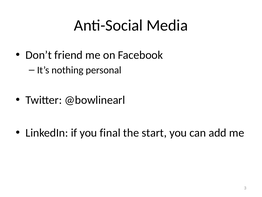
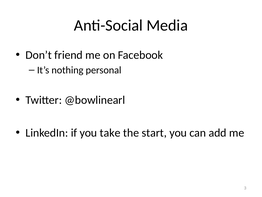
final: final -> take (110, 132)
